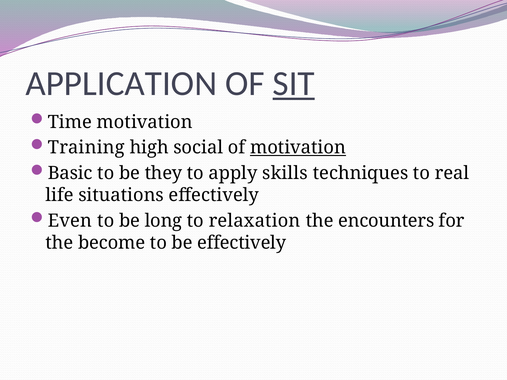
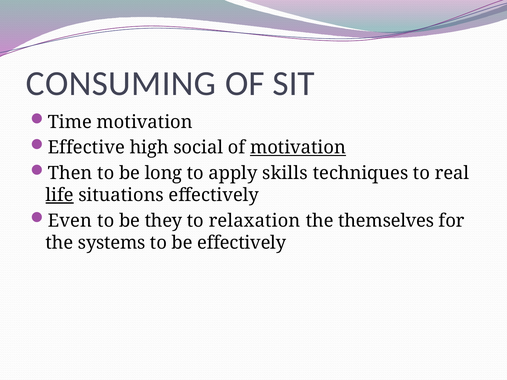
APPLICATION: APPLICATION -> CONSUMING (121, 84)
SIT underline: present -> none (294, 84)
Training: Training -> Effective (86, 148)
Basic: Basic -> Then (70, 173)
they: they -> long (163, 173)
life underline: none -> present (60, 195)
long: long -> they (163, 221)
encounters: encounters -> themselves (386, 221)
become: become -> systems (112, 243)
